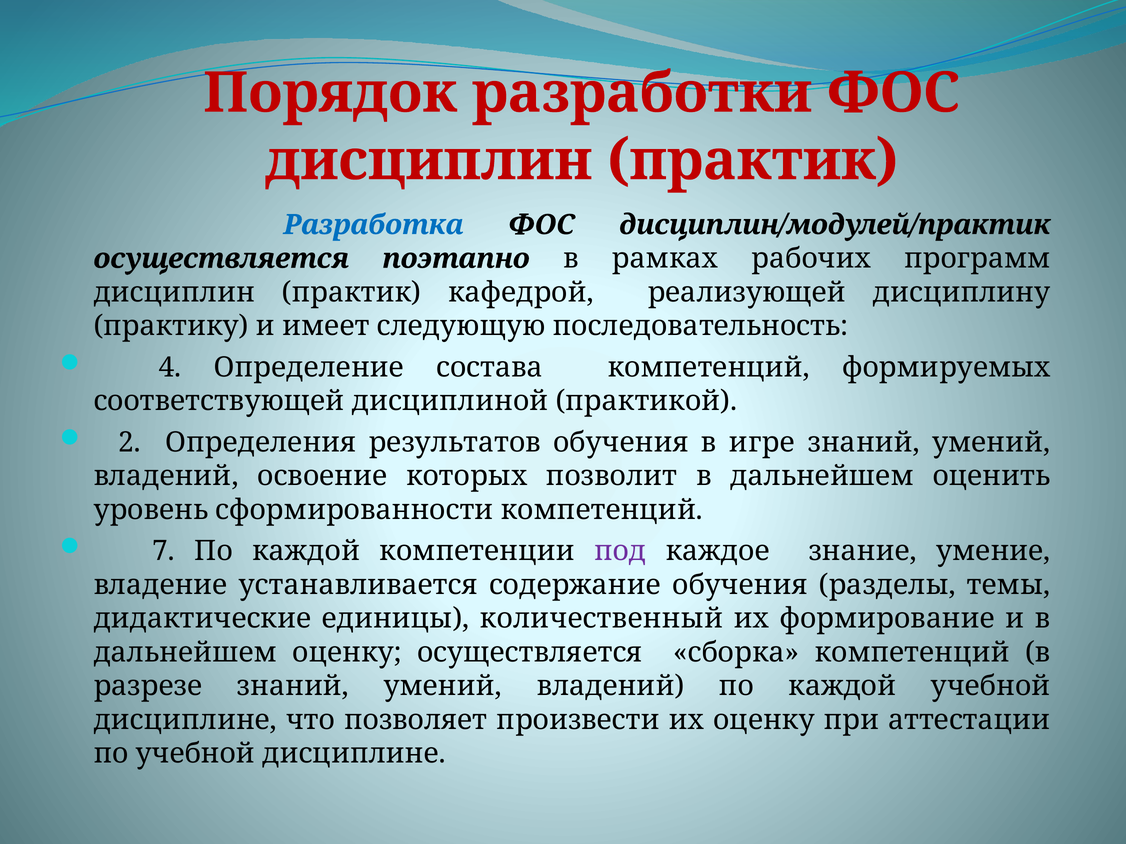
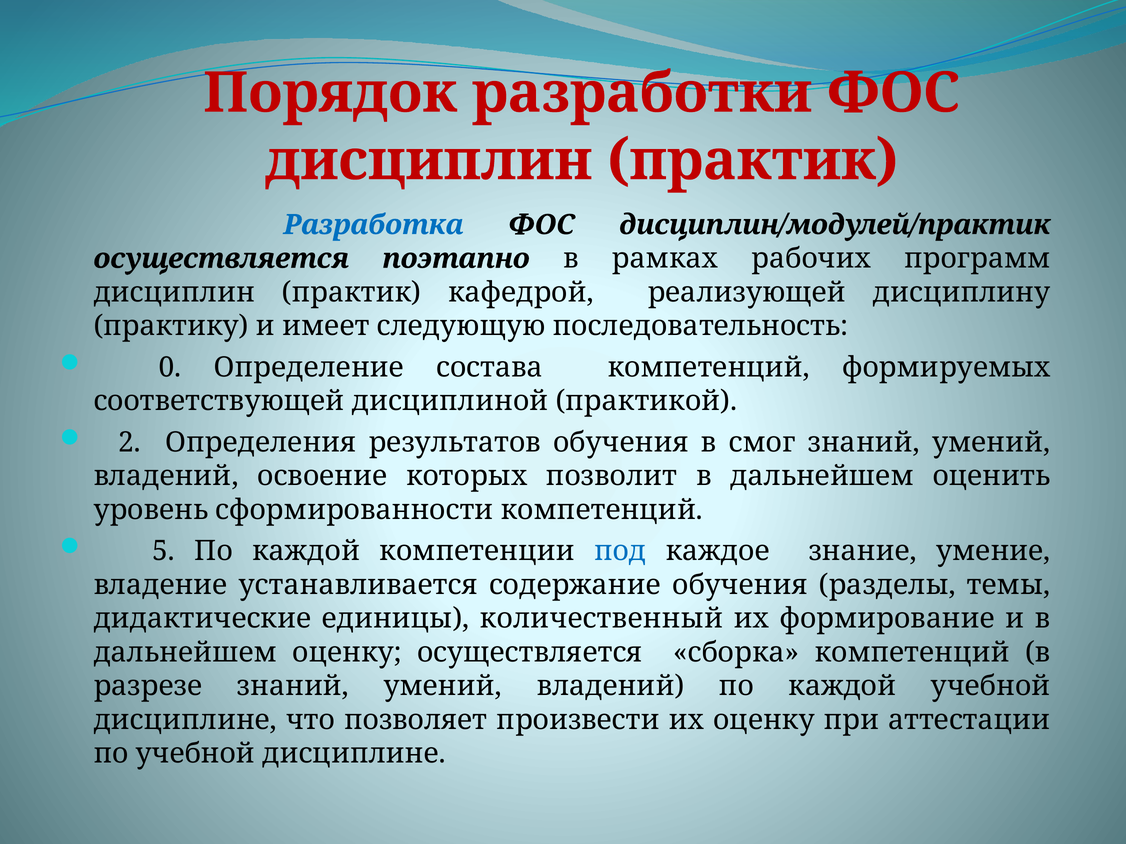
4: 4 -> 0 (170, 368)
игре: игре -> смог (762, 443)
7: 7 -> 5 (164, 551)
под colour: purple -> blue (620, 551)
